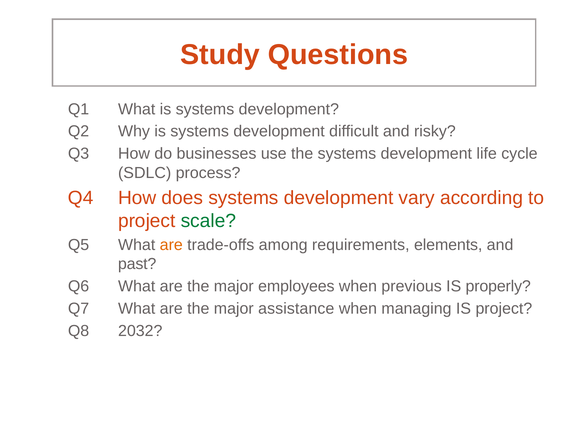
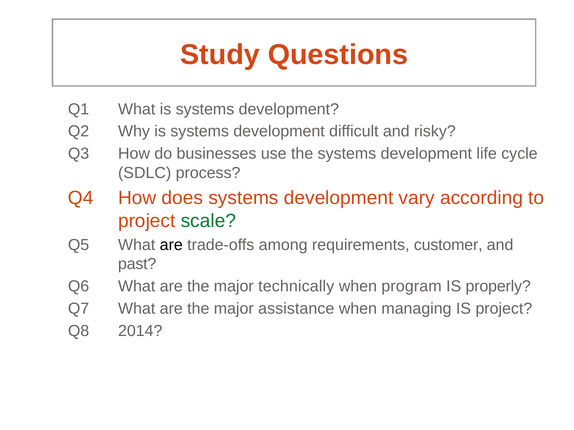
are colour: orange -> black (171, 245)
elements: elements -> customer (448, 245)
employees: employees -> technically (296, 287)
previous: previous -> program (412, 287)
2032: 2032 -> 2014 (140, 331)
